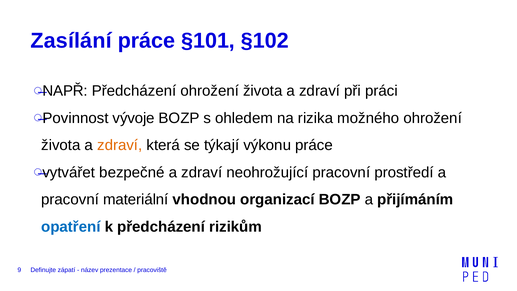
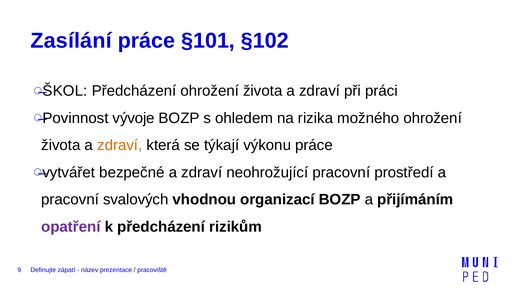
NAPŘ: NAPŘ -> ŠKOL (65, 91)
materiální: materiální -> svalových (136, 200)
opatření colour: blue -> purple (71, 227)
